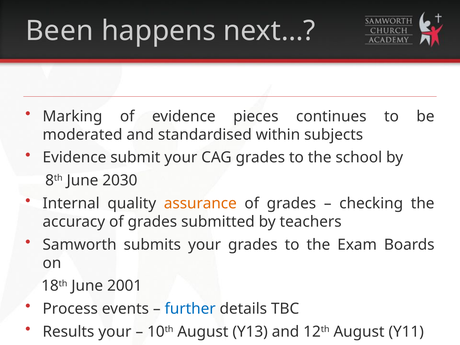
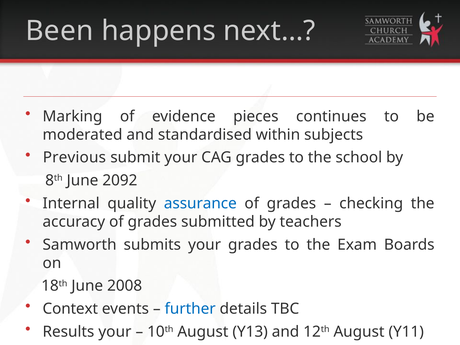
Evidence: Evidence -> Previous (74, 158)
2030: 2030 -> 2092 (120, 180)
assurance colour: orange -> blue (200, 203)
2001: 2001 -> 2008 (125, 286)
Process: Process -> Context (70, 309)
